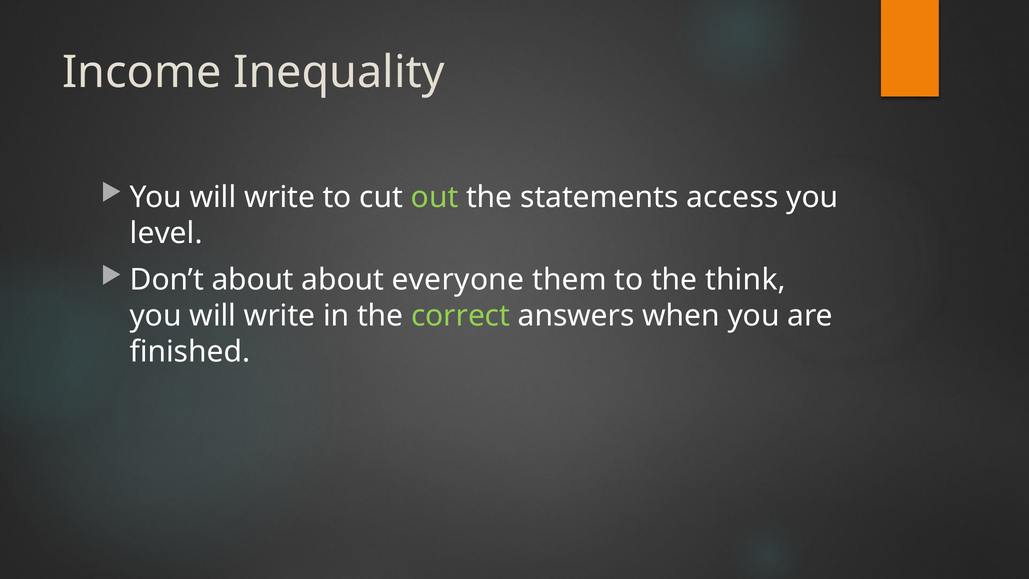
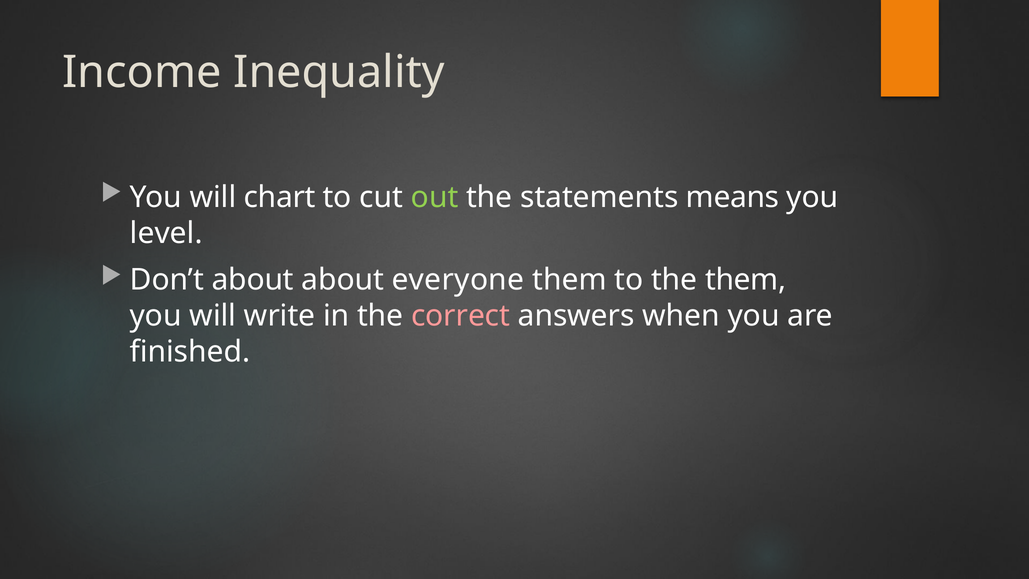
write: write -> chart (280, 197)
access: access -> means (733, 197)
the think: think -> them (746, 280)
correct colour: light green -> pink (461, 316)
